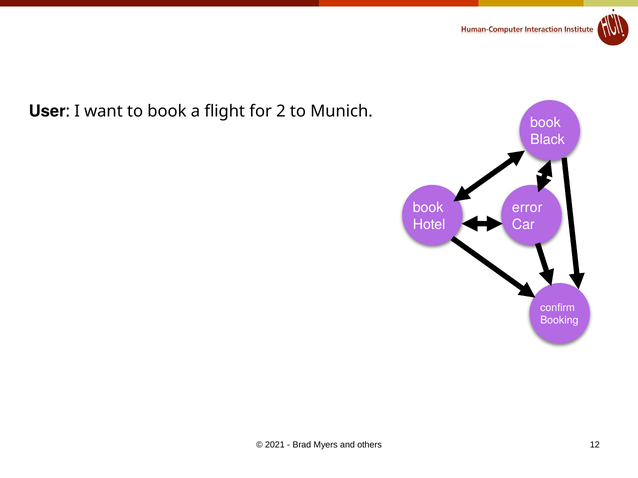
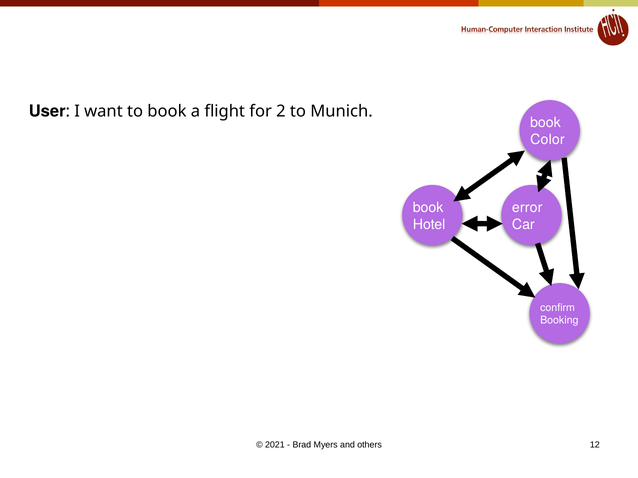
Black: Black -> Color (547, 140)
